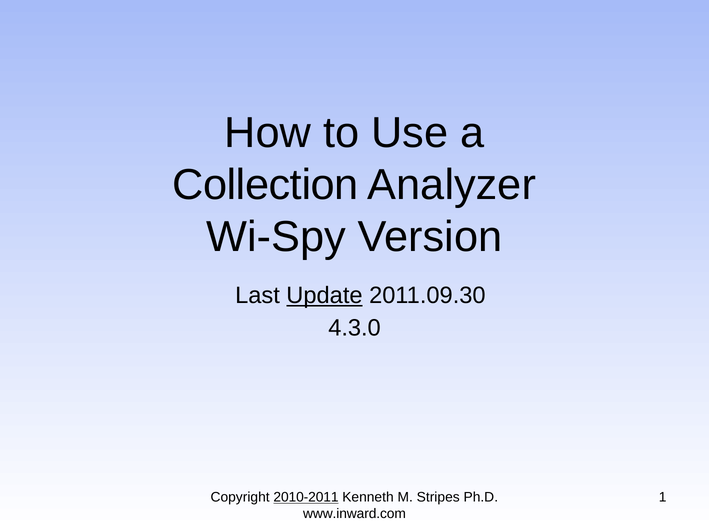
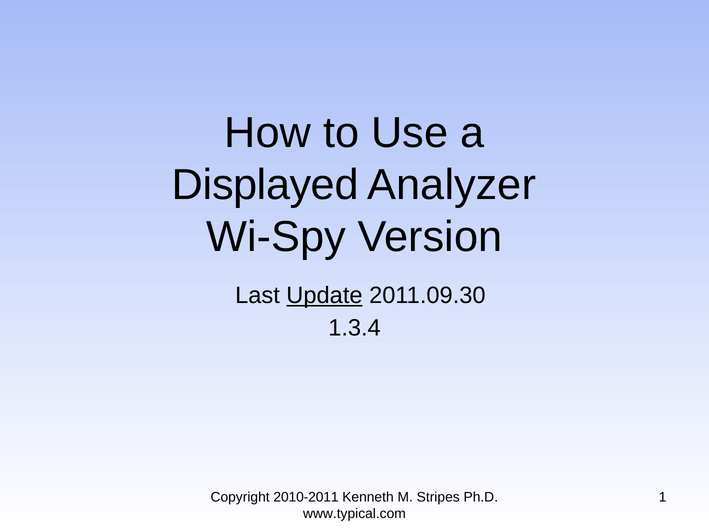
Collection: Collection -> Displayed (265, 185)
4.3.0: 4.3.0 -> 1.3.4 (355, 328)
2010-2011 underline: present -> none (306, 497)
www.inward.com: www.inward.com -> www.typical.com (354, 514)
